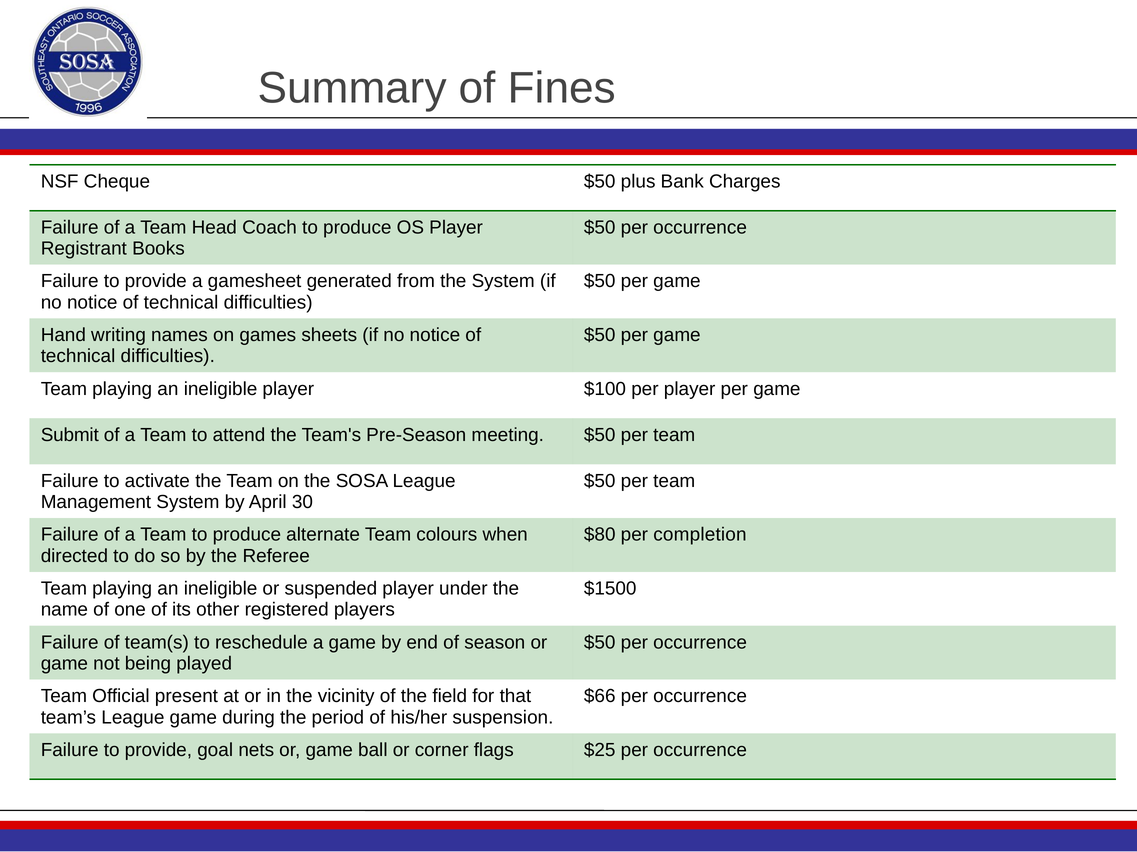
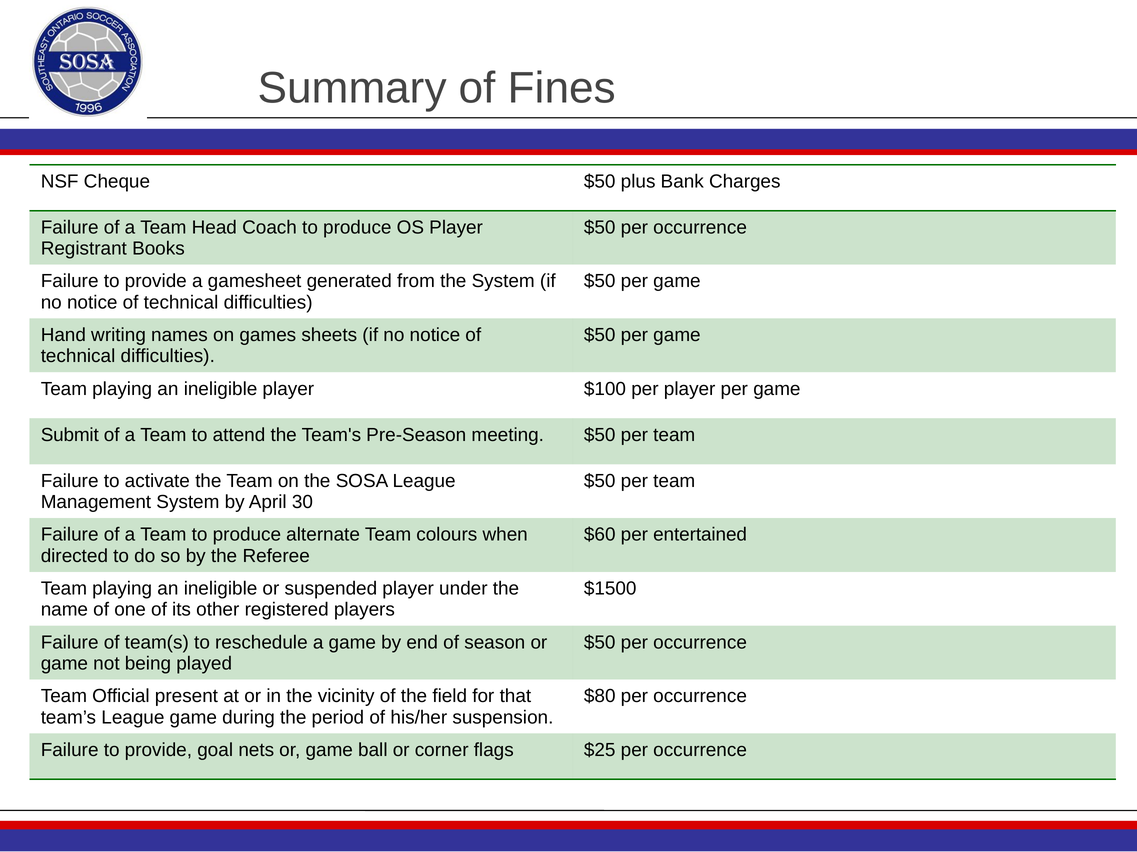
$80: $80 -> $60 (600, 535)
completion: completion -> entertained (700, 535)
$66: $66 -> $80 (600, 697)
